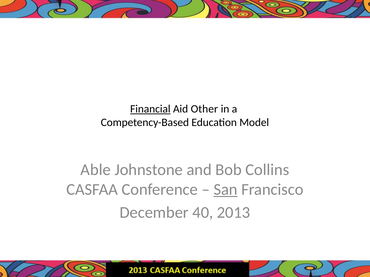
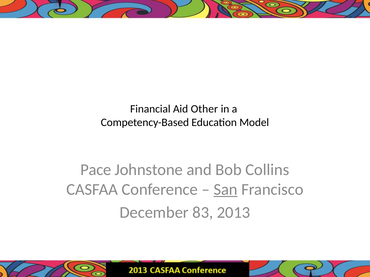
Financial underline: present -> none (150, 109)
Able: Able -> Pace (96, 170)
40: 40 -> 83 (203, 213)
